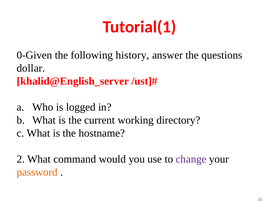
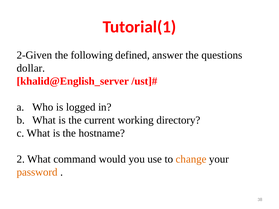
0-Given: 0-Given -> 2-Given (34, 55)
history: history -> defined (133, 55)
change colour: purple -> orange (191, 159)
